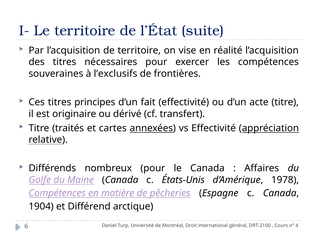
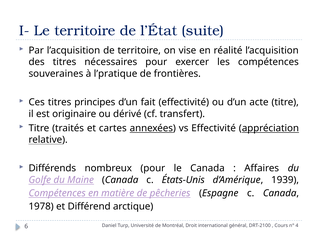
l’exclusifs: l’exclusifs -> l’pratique (116, 74)
1978: 1978 -> 1939 (285, 180)
1904: 1904 -> 1978 (41, 207)
